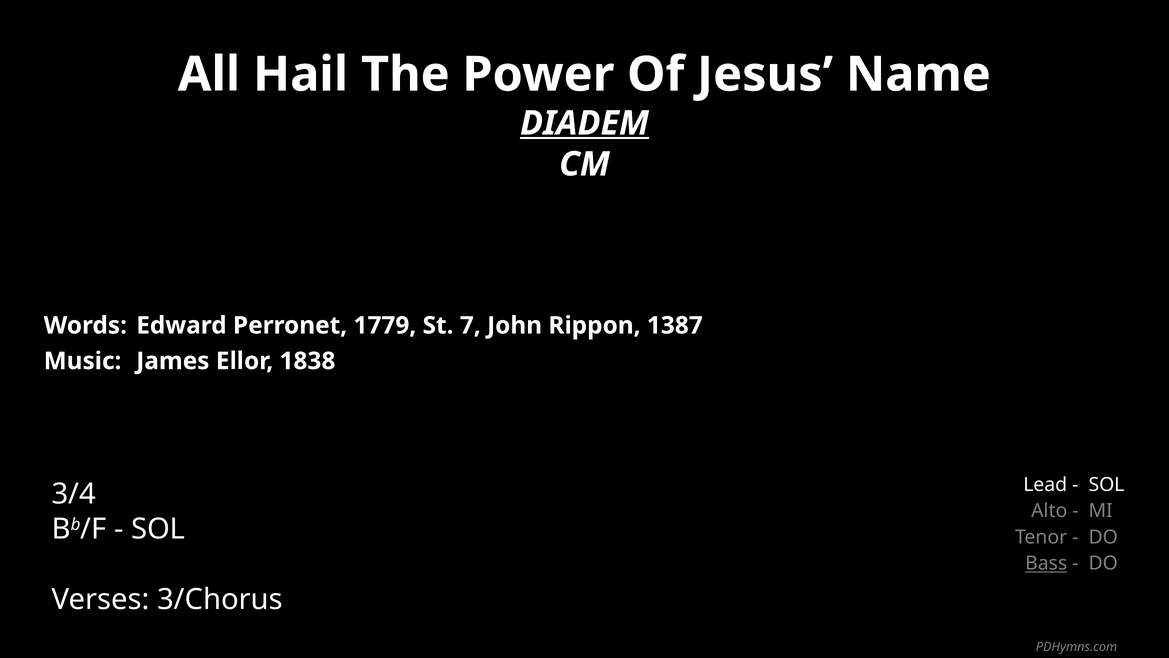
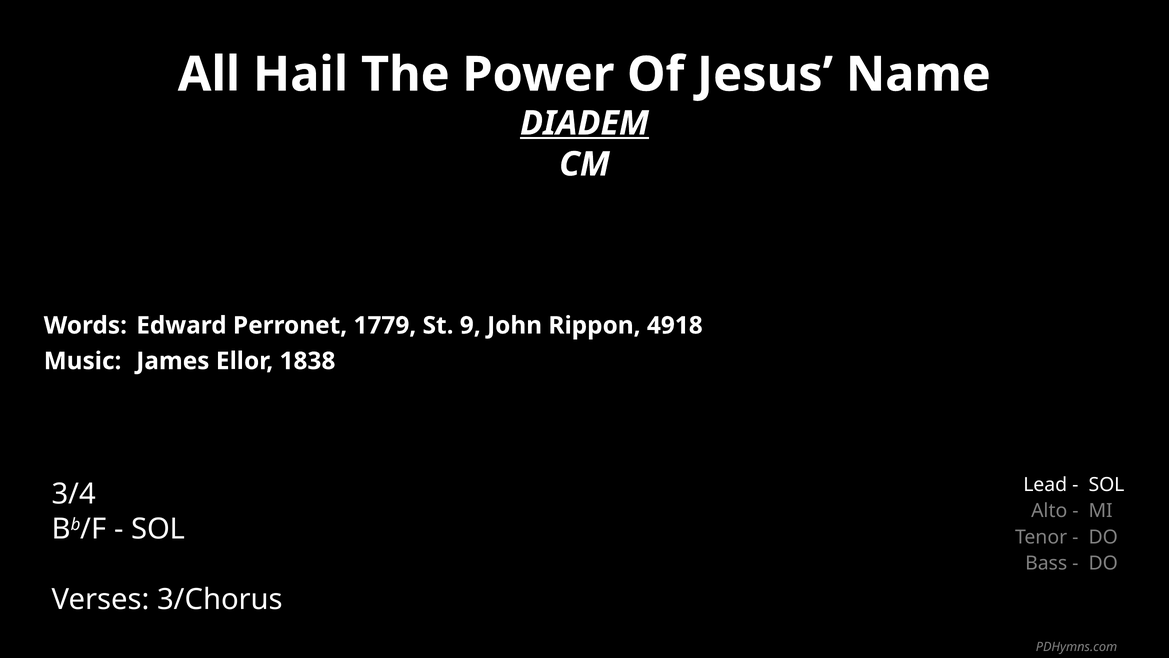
7: 7 -> 9 (470, 325)
1387: 1387 -> 4918 (675, 325)
Bass underline: present -> none (1046, 563)
